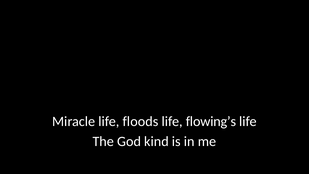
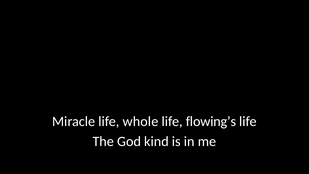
floods: floods -> whole (140, 121)
